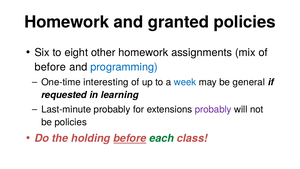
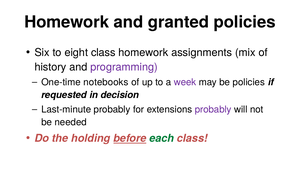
eight other: other -> class (103, 53)
before: before -> history (50, 67)
programming colour: blue -> purple (124, 67)
interesting: interesting -> notebooks (106, 82)
week colour: blue -> purple (185, 82)
be general: general -> policies (249, 82)
learning: learning -> decision (120, 95)
be policies: policies -> needed (71, 122)
